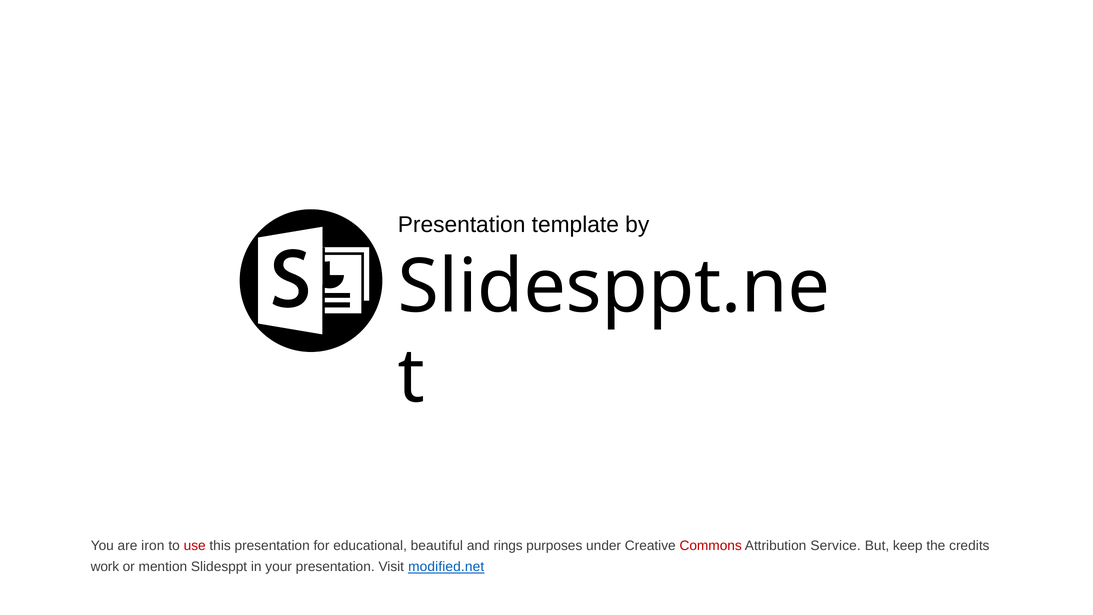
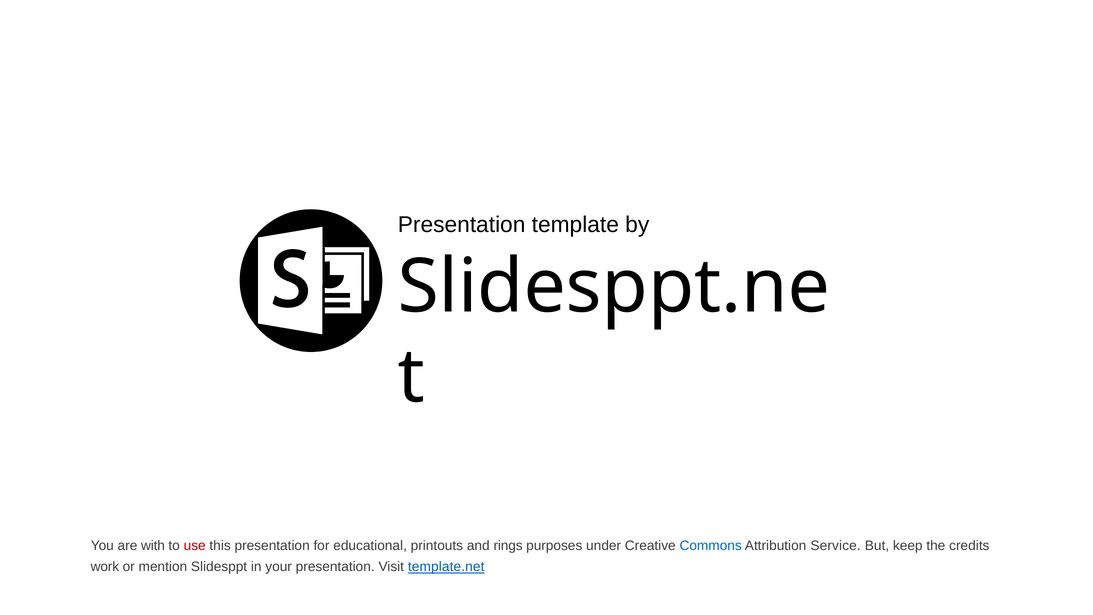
iron: iron -> with (153, 546)
beautiful: beautiful -> printouts (437, 546)
Commons colour: red -> blue (711, 546)
modified.net: modified.net -> template.net (446, 567)
